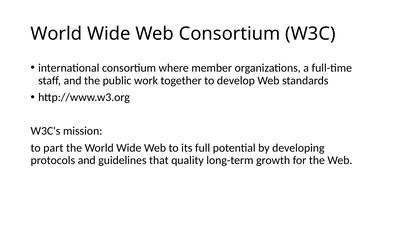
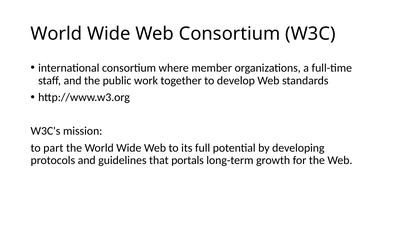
quality: quality -> portals (188, 161)
